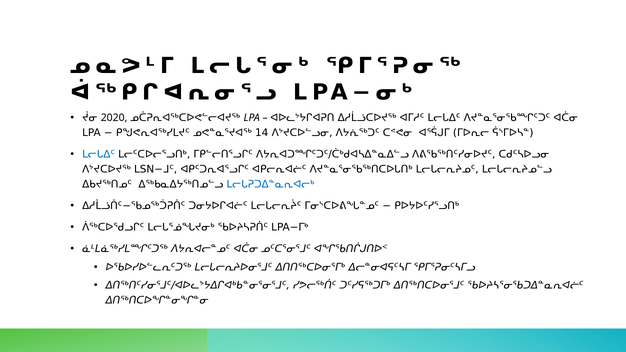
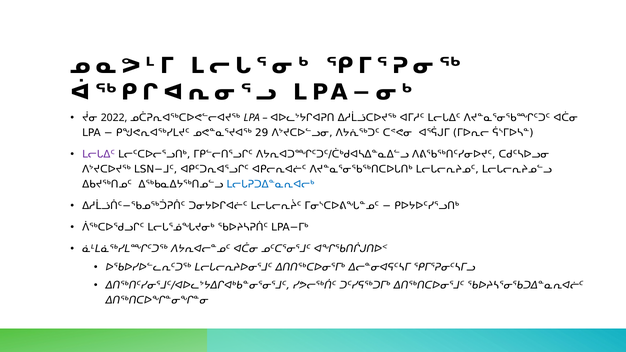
2020: 2020 -> 2022 (114, 118)
14: 14 -> 29 (262, 133)
ᒪᓕᒐᐃᑦ colour: blue -> purple (99, 154)
